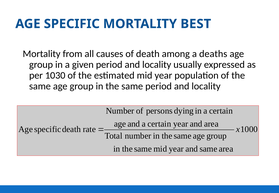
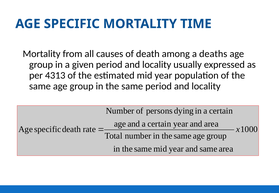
BEST: BEST -> TIME (196, 24)
1030: 1030 -> 4313 (55, 75)
